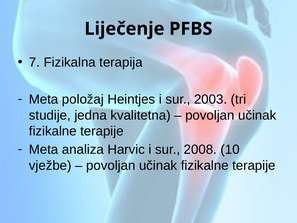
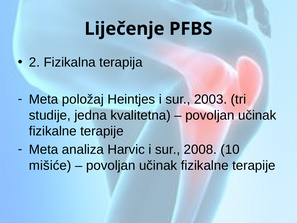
7: 7 -> 2 (34, 62)
vježbe: vježbe -> mišiće (50, 165)
